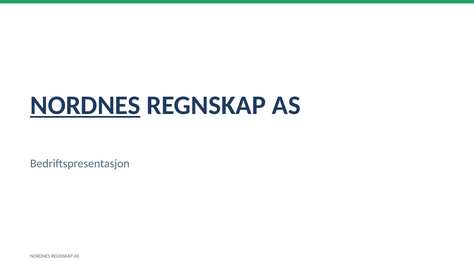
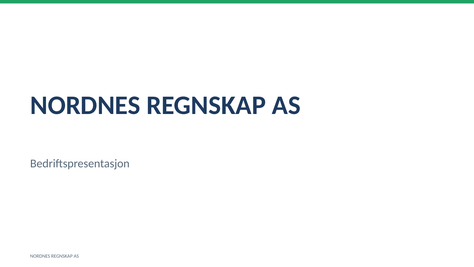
NORDNES underline: present -> none (85, 105)
